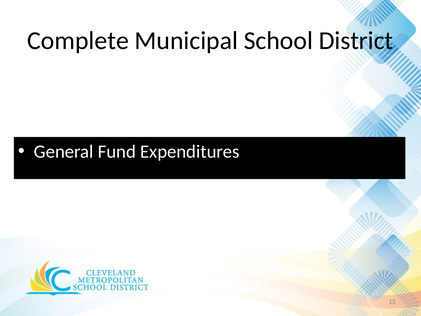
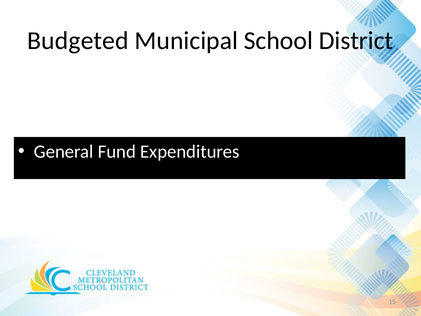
Complete: Complete -> Budgeted (78, 41)
